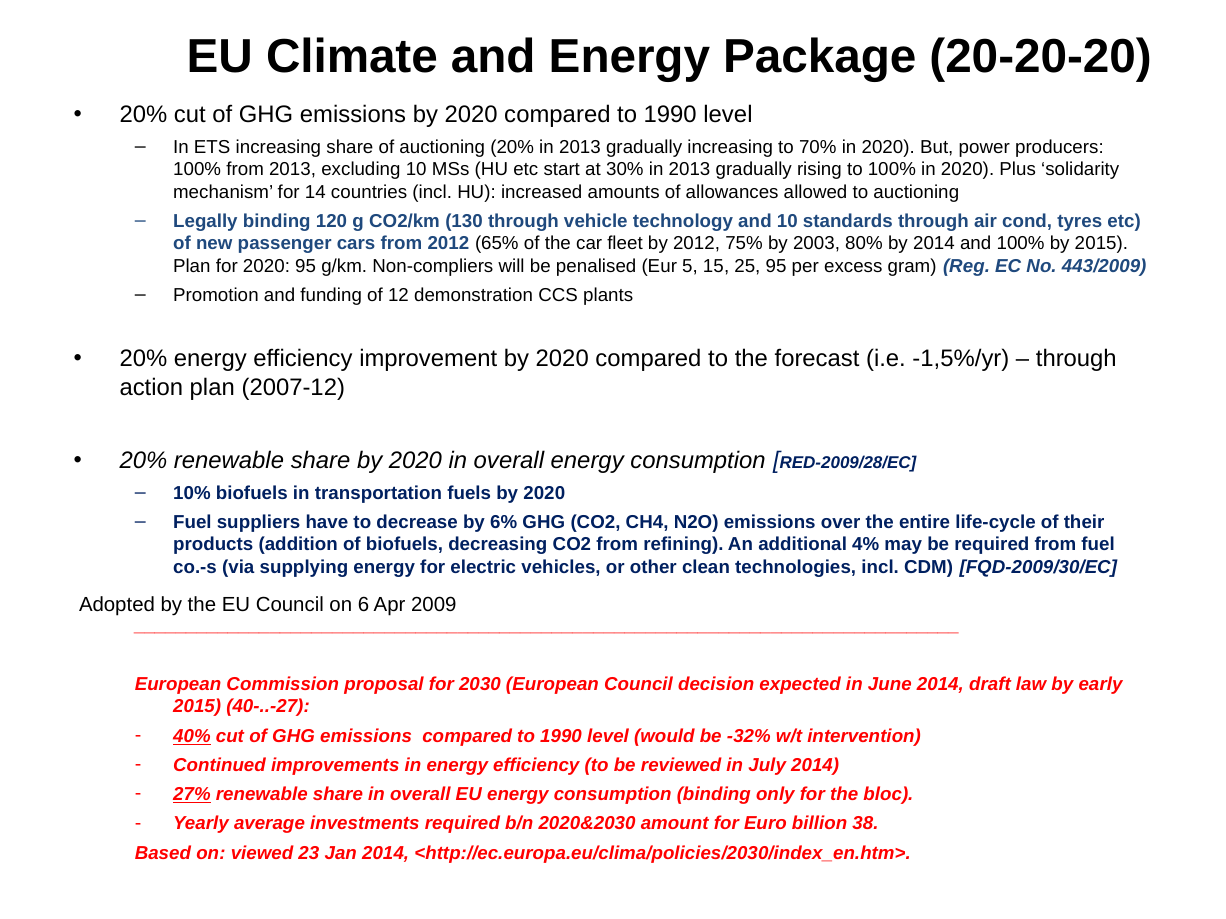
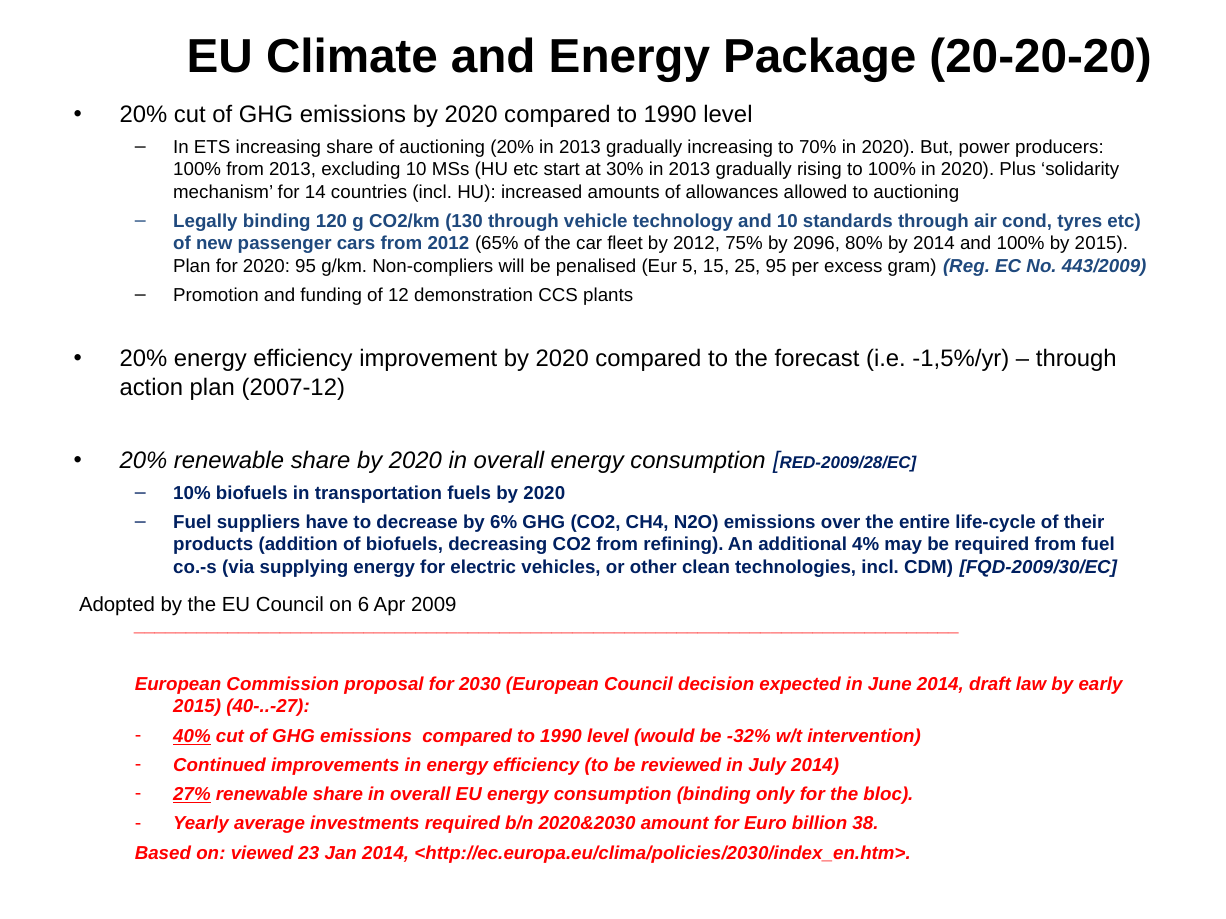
2003: 2003 -> 2096 (817, 244)
